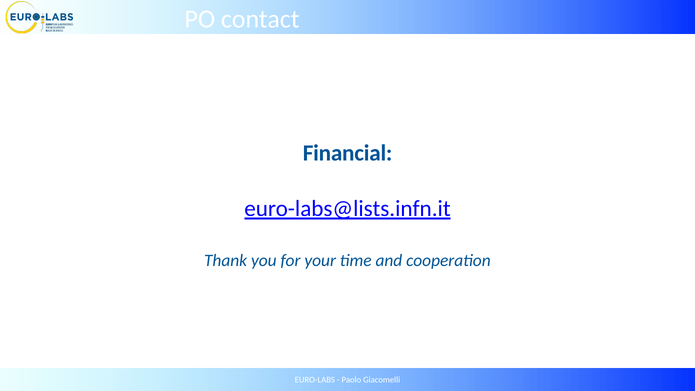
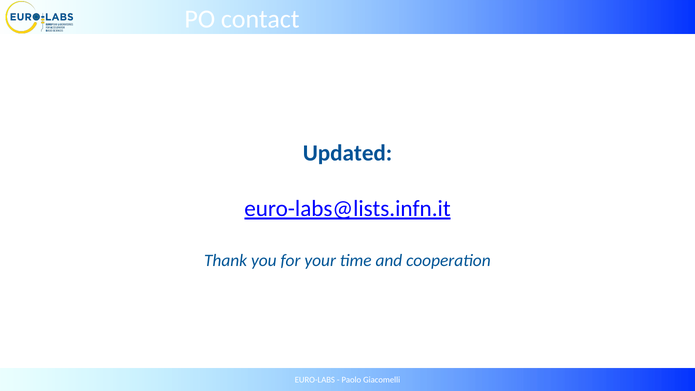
Financial: Financial -> Updated (347, 153)
